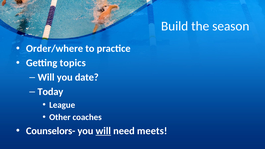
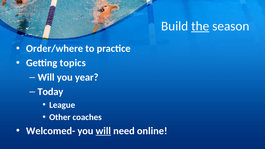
the underline: none -> present (200, 26)
date: date -> year (87, 77)
Counselors-: Counselors- -> Welcomed- (51, 131)
meets: meets -> online (152, 131)
